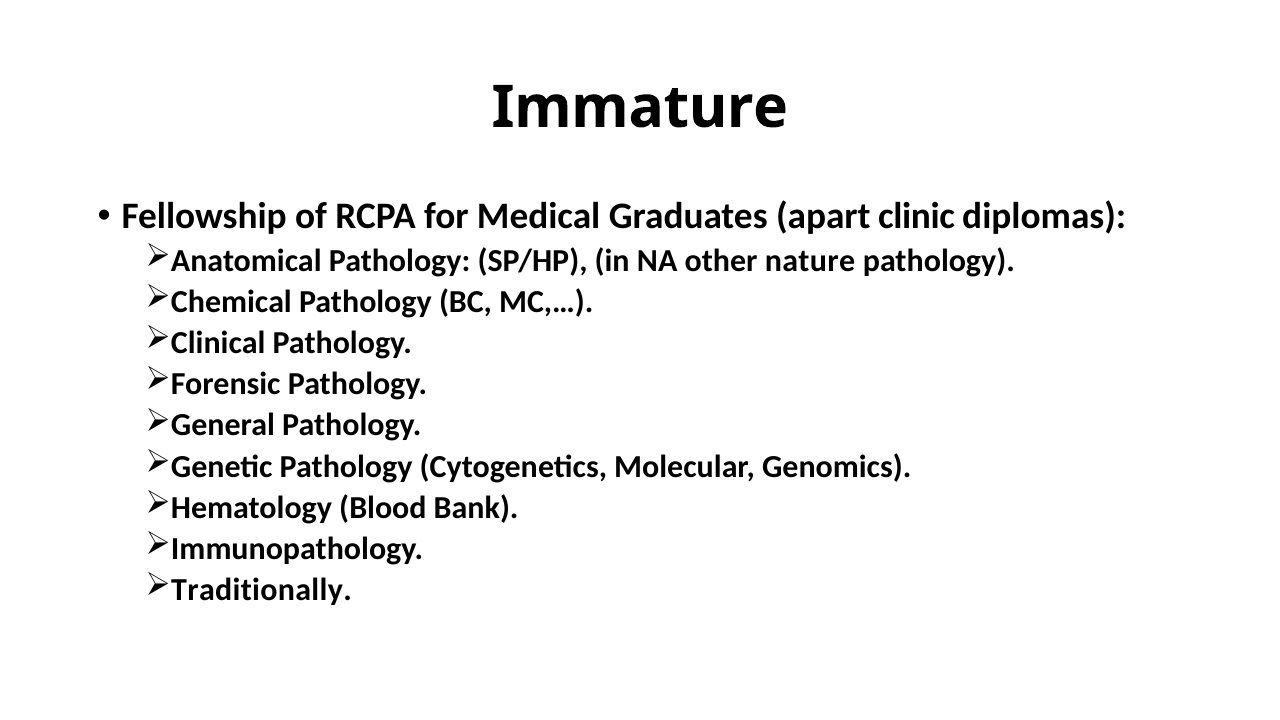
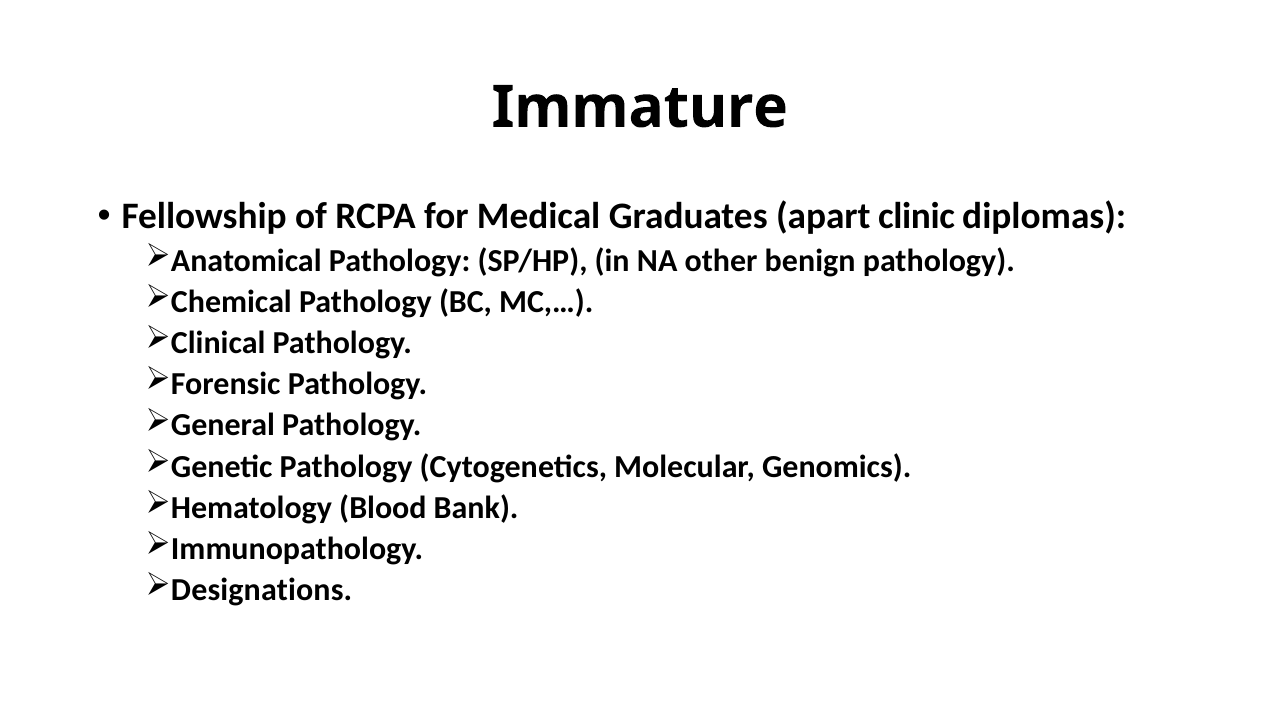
nature: nature -> benign (810, 260)
Traditionally: Traditionally -> Designations (262, 590)
